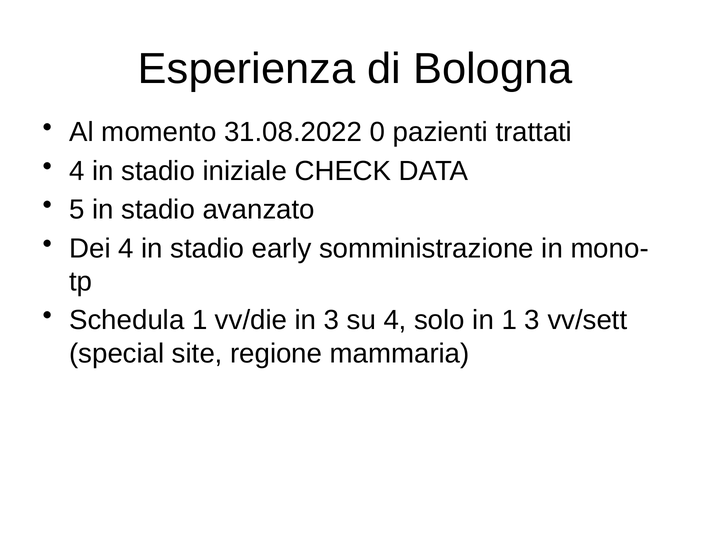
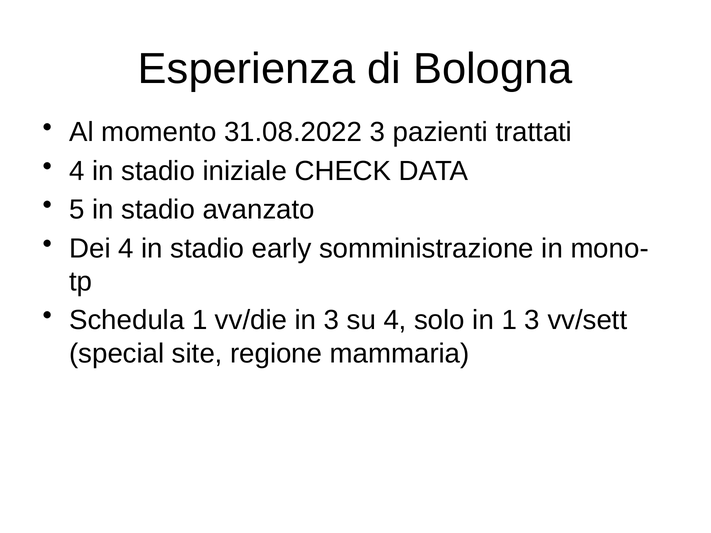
31.08.2022 0: 0 -> 3 (378, 132)
